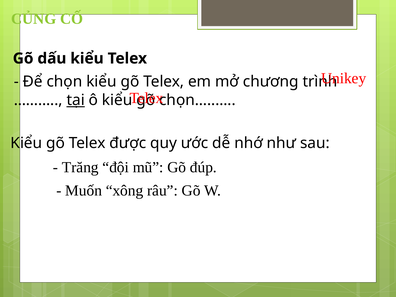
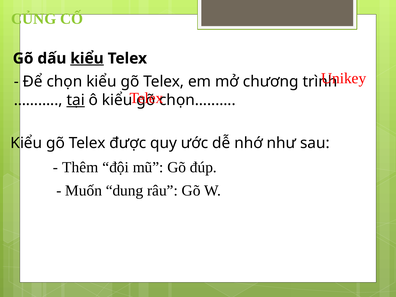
kiểu underline: none -> present (87, 58)
Trăng: Trăng -> Thêm (80, 167)
xông: xông -> dung (125, 190)
